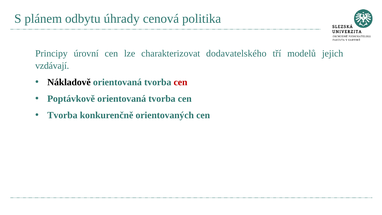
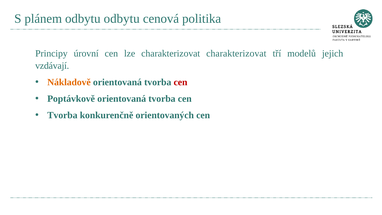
odbytu úhrady: úhrady -> odbytu (122, 19)
charakterizovat dodavatelského: dodavatelského -> charakterizovat (236, 53)
Nákladově colour: black -> orange (69, 82)
